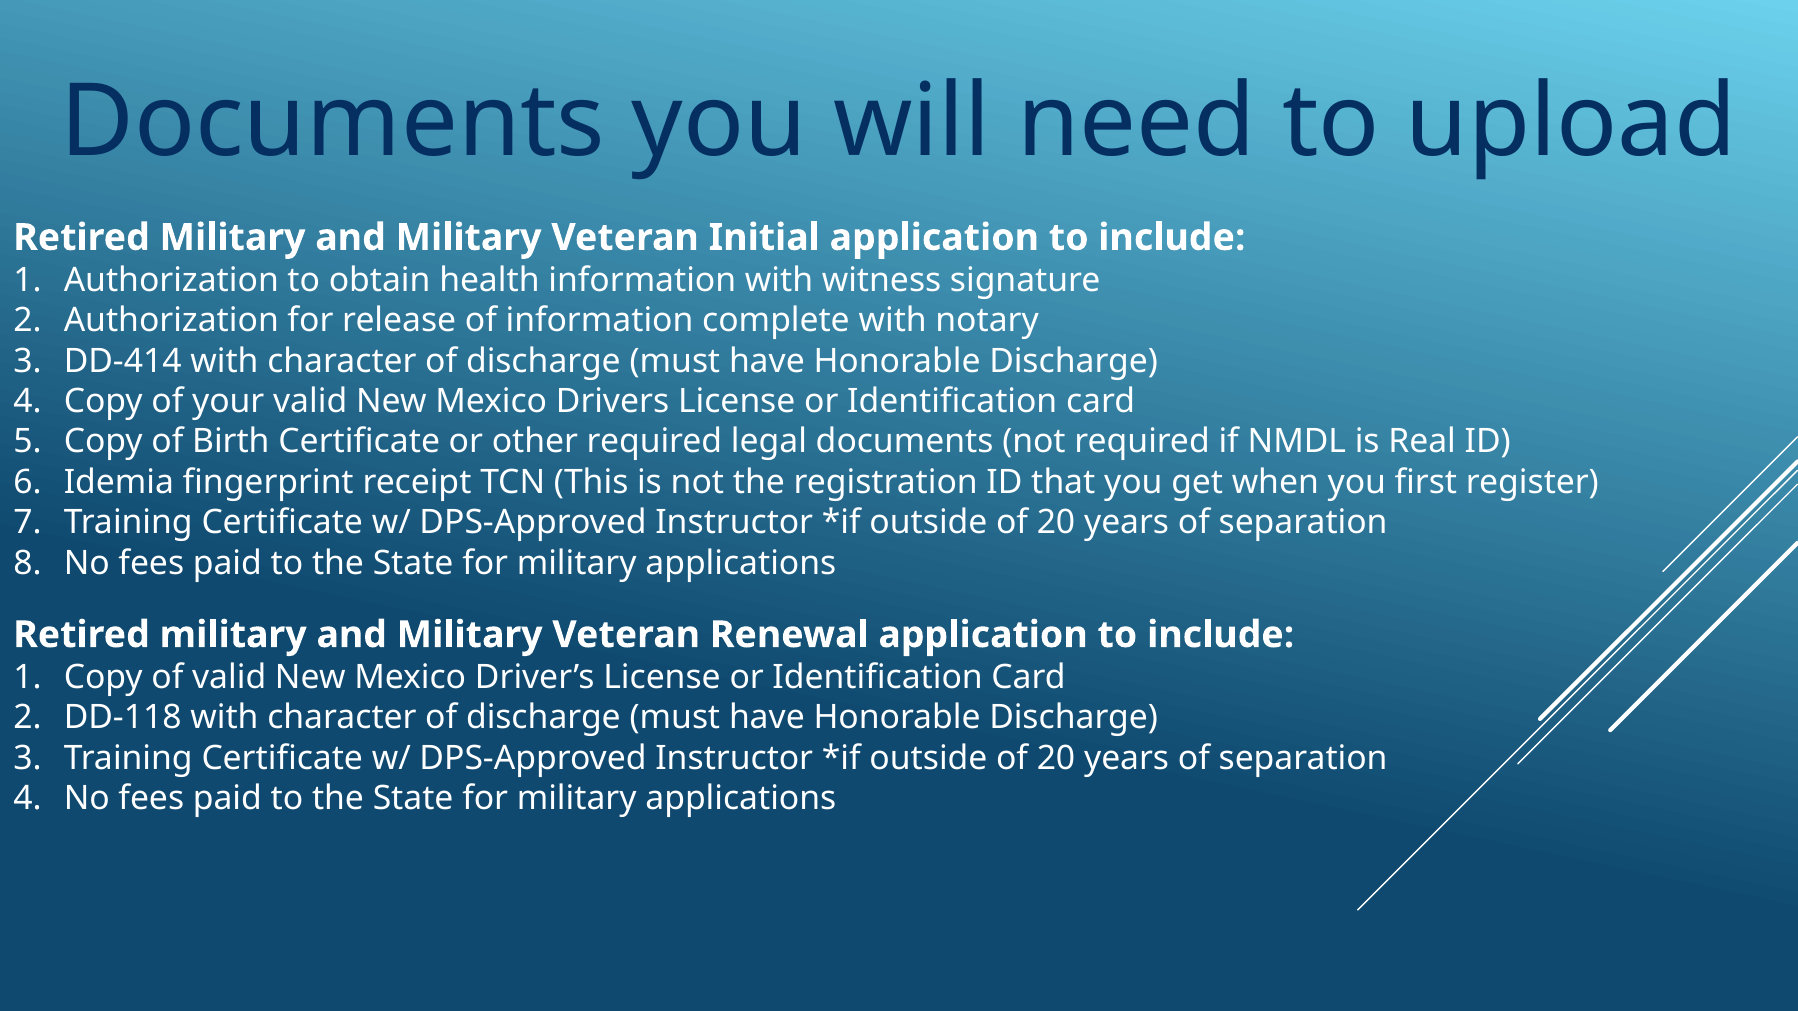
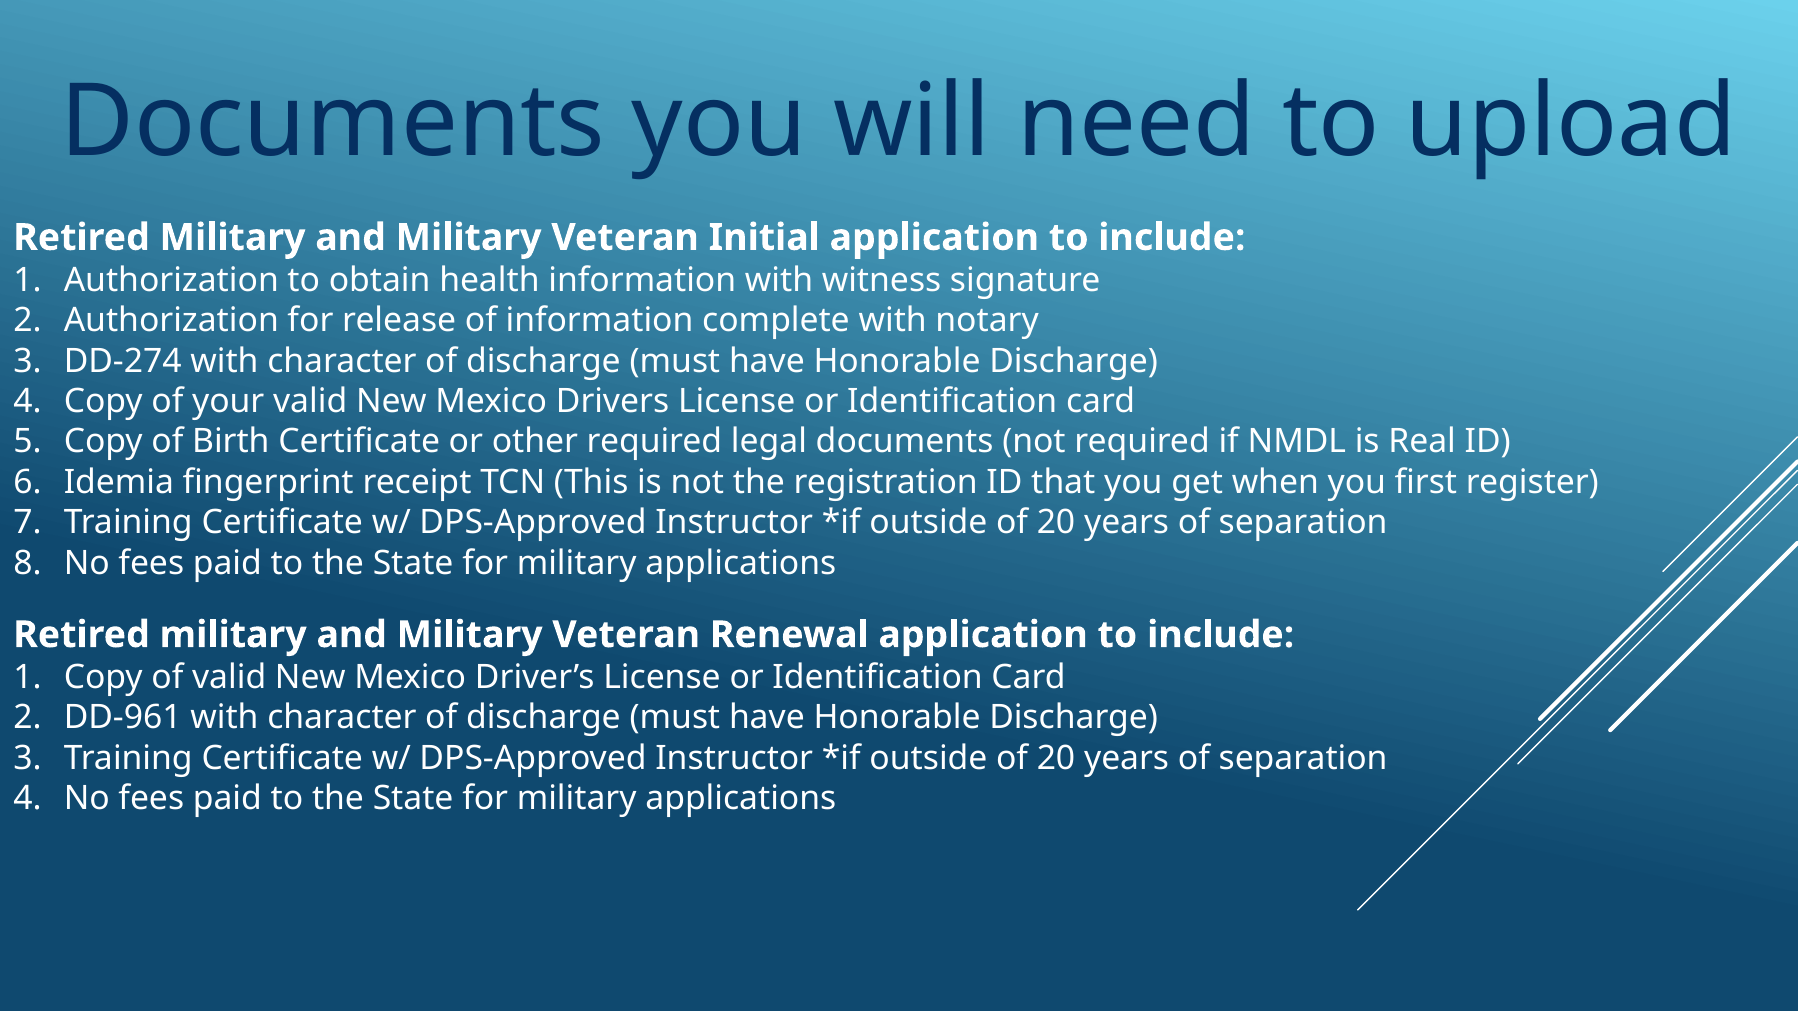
DD-414: DD-414 -> DD-274 (123, 361)
DD-118: DD-118 -> DD-961 (123, 718)
